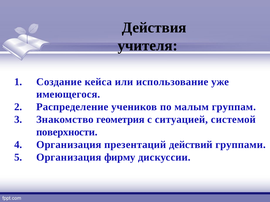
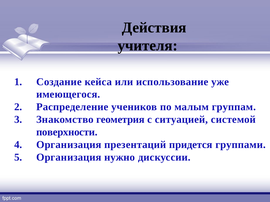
действий: действий -> придется (191, 145)
фирму: фирму -> нужно (120, 158)
